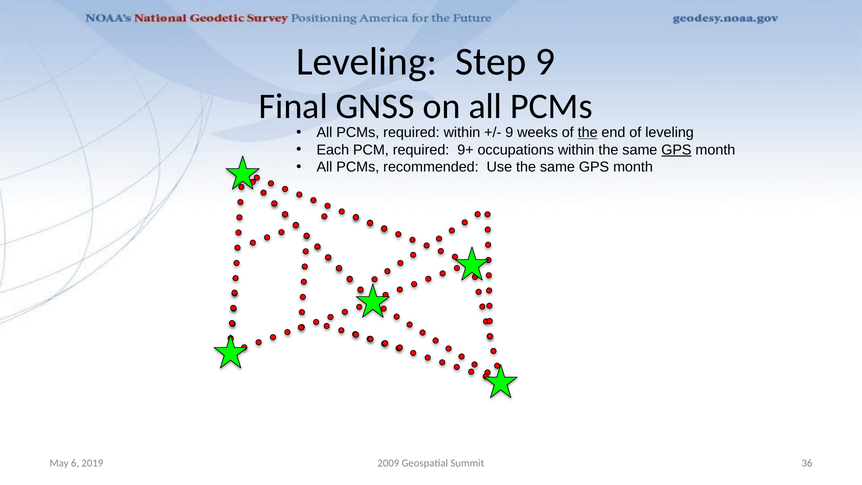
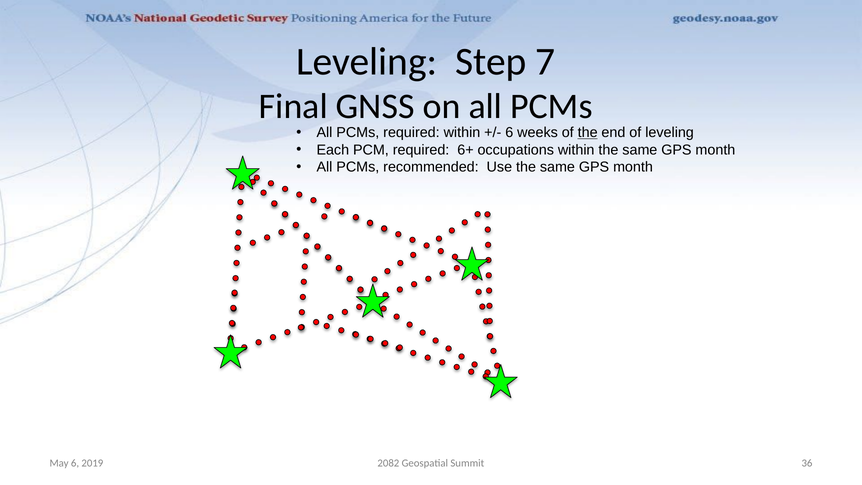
Step 9: 9 -> 7 (545, 62)
9: 9 -> 6 (509, 133)
9+: 9+ -> 6+ (465, 150)
GPS underline: present -> none (676, 150)
2009: 2009 -> 2082 (388, 463)
